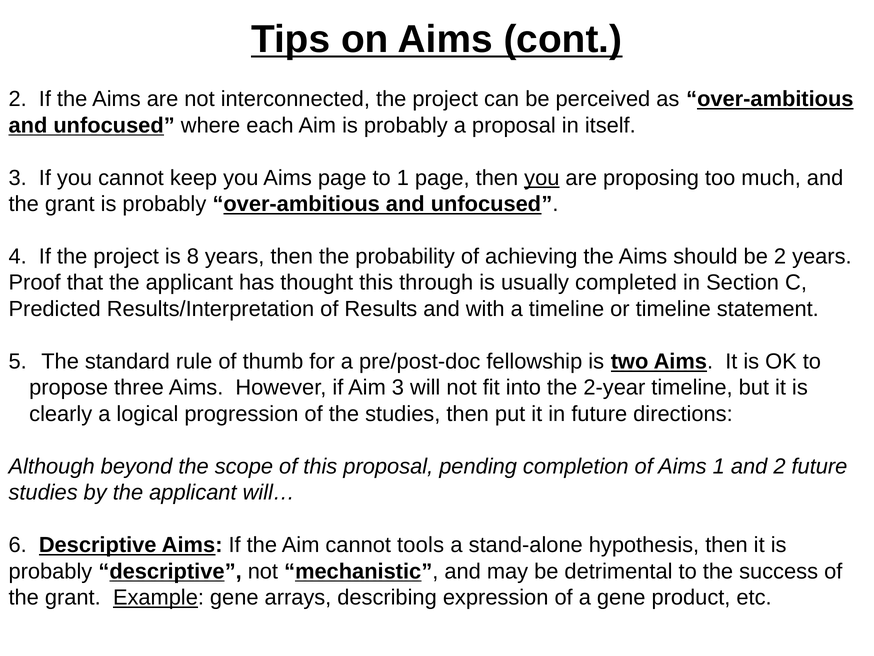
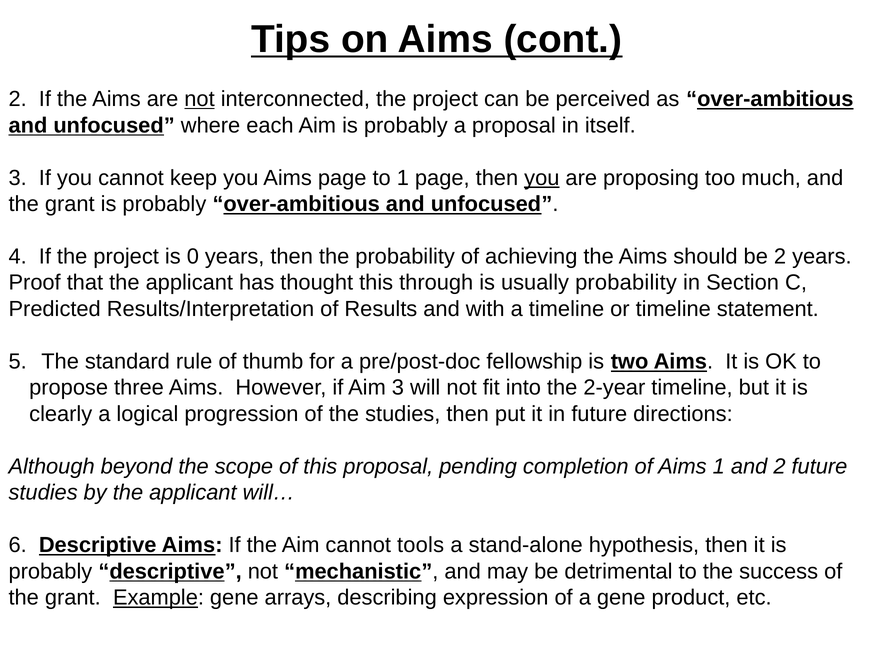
not underline: none -> present (200, 99)
8: 8 -> 0 (193, 256)
usually completed: completed -> probability (626, 283)
